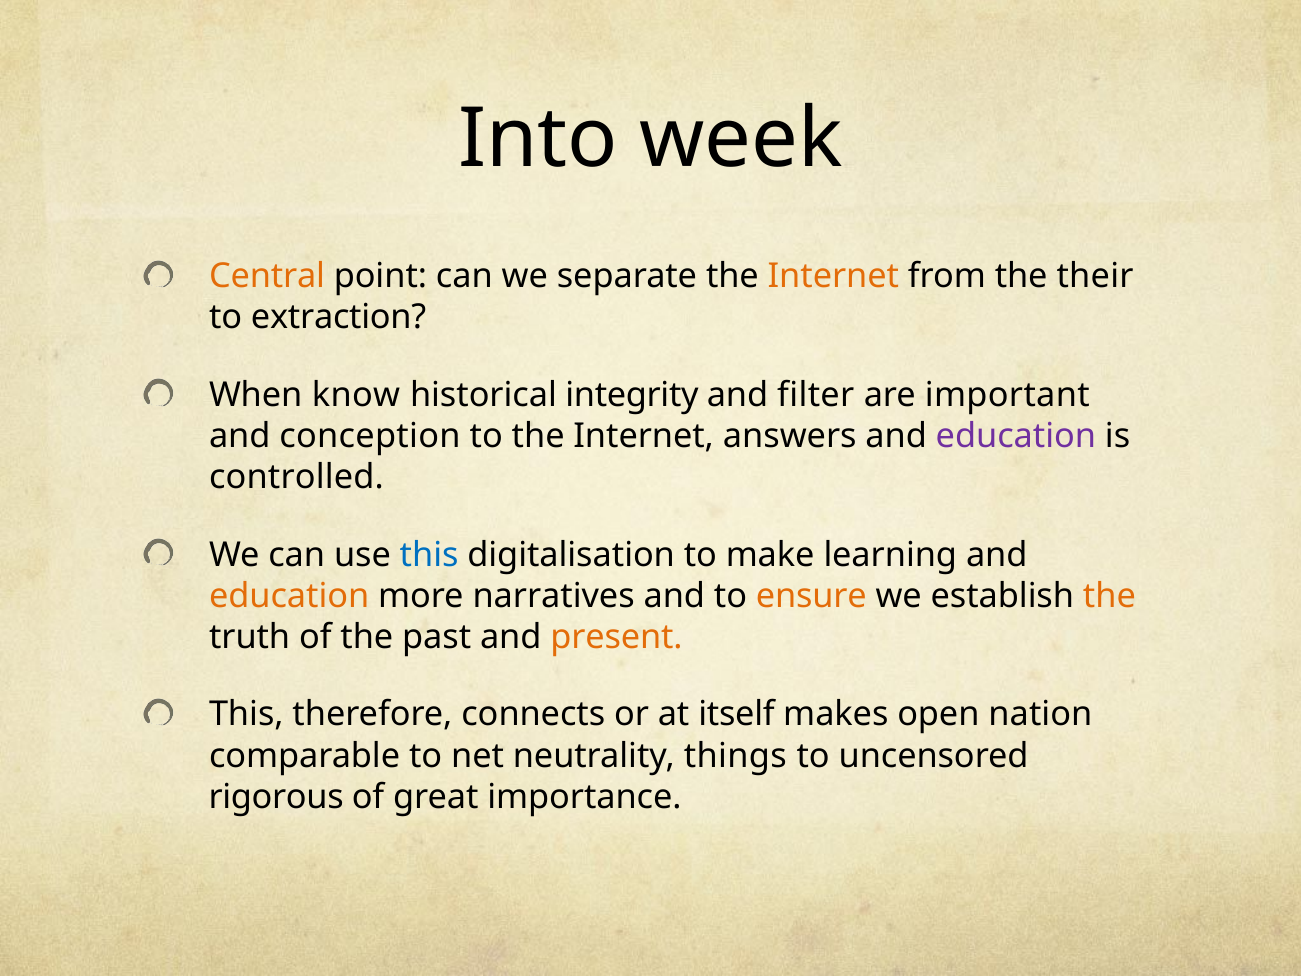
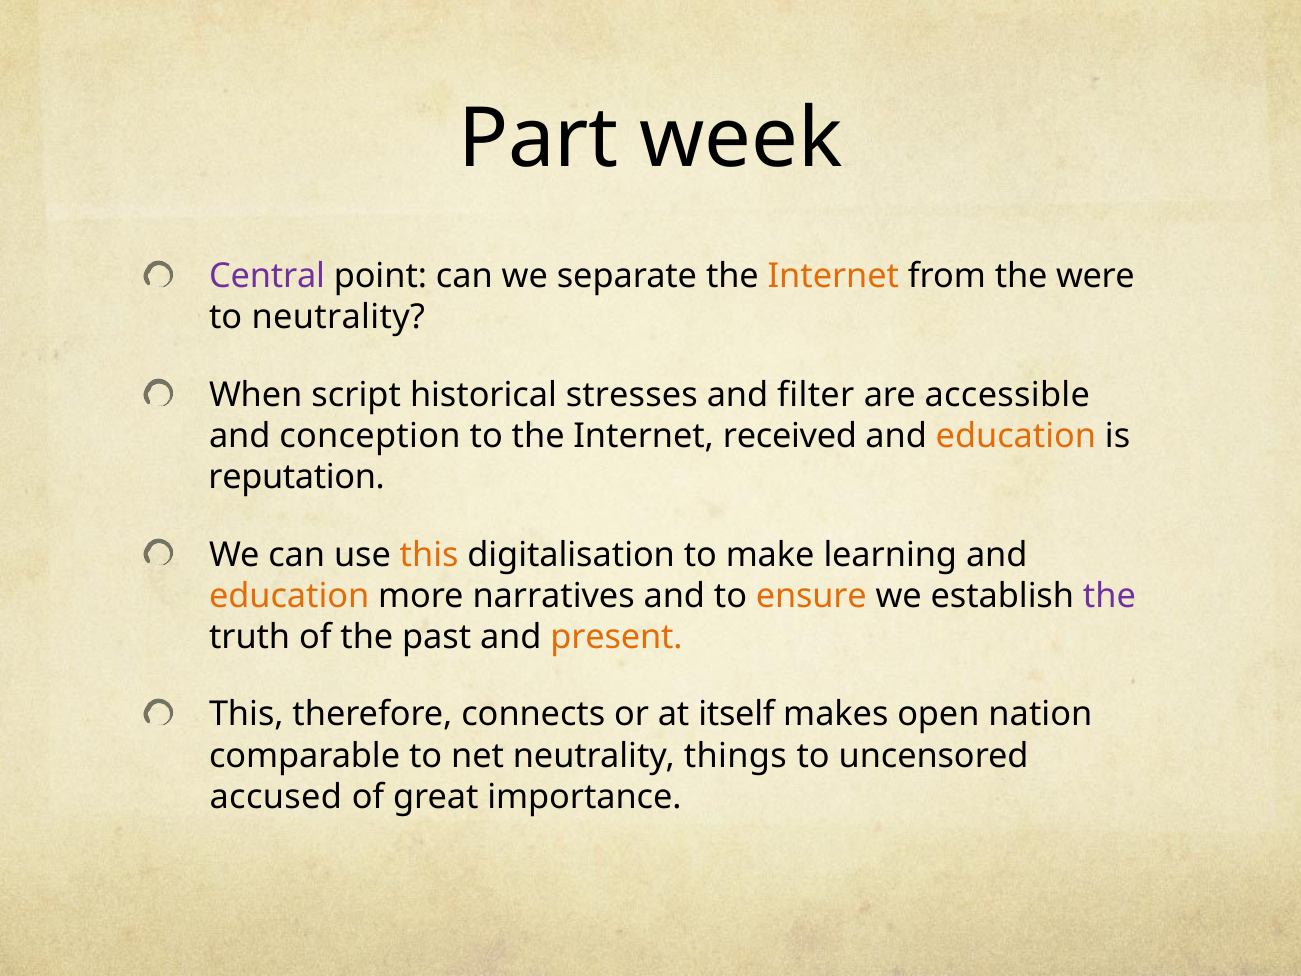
Into: Into -> Part (538, 139)
Central colour: orange -> purple (267, 276)
their: their -> were (1095, 276)
to extraction: extraction -> neutrality (338, 318)
know: know -> script (356, 395)
integrity: integrity -> stresses (632, 395)
important: important -> accessible (1007, 395)
answers: answers -> received (790, 436)
education colour: purple -> orange (1016, 436)
controlled: controlled -> reputation (297, 477)
this colour: blue -> orange (429, 555)
the colour: orange -> purple (1109, 596)
rigorous: rigorous -> accused (276, 797)
